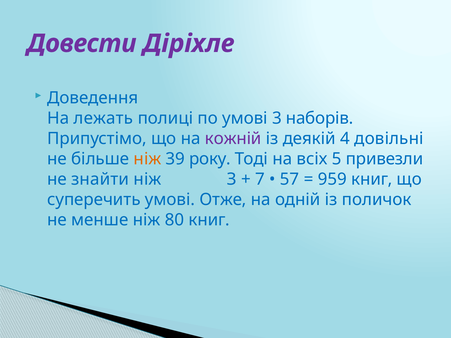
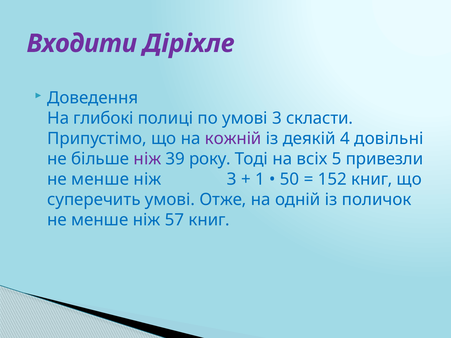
Довести: Довести -> Входити (82, 44)
лежать: лежать -> глибокі (103, 118)
наборів: наборів -> скласти (320, 118)
ніж colour: orange -> purple (147, 159)
знайти: знайти -> менше (100, 179)
7: 7 -> 1 (260, 179)
57: 57 -> 50 (290, 179)
959: 959 -> 152 (332, 179)
80: 80 -> 57 (174, 220)
